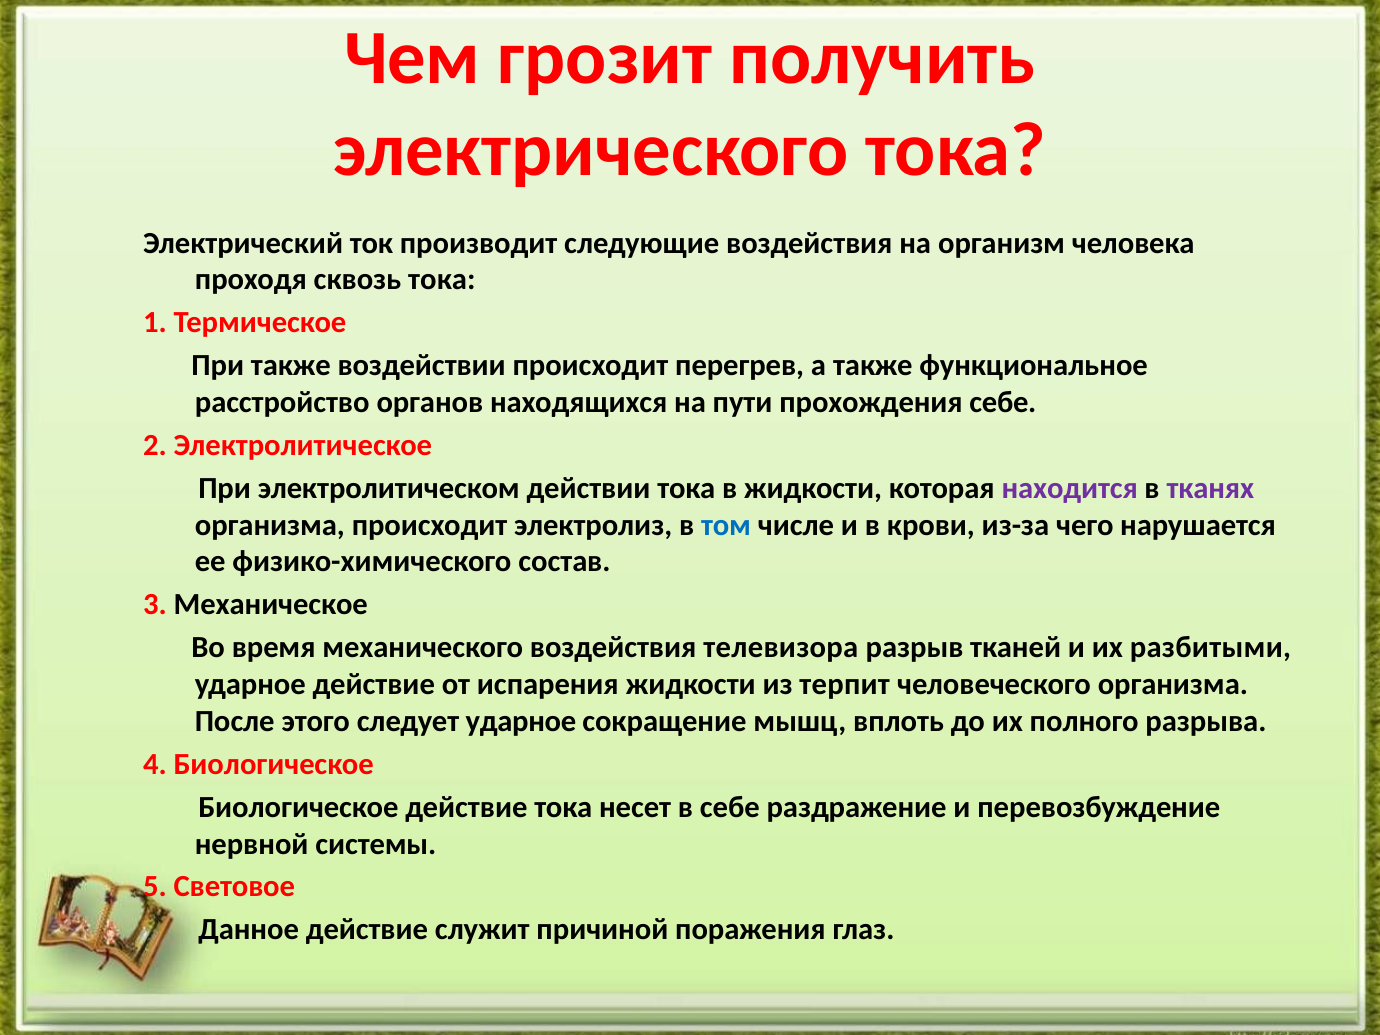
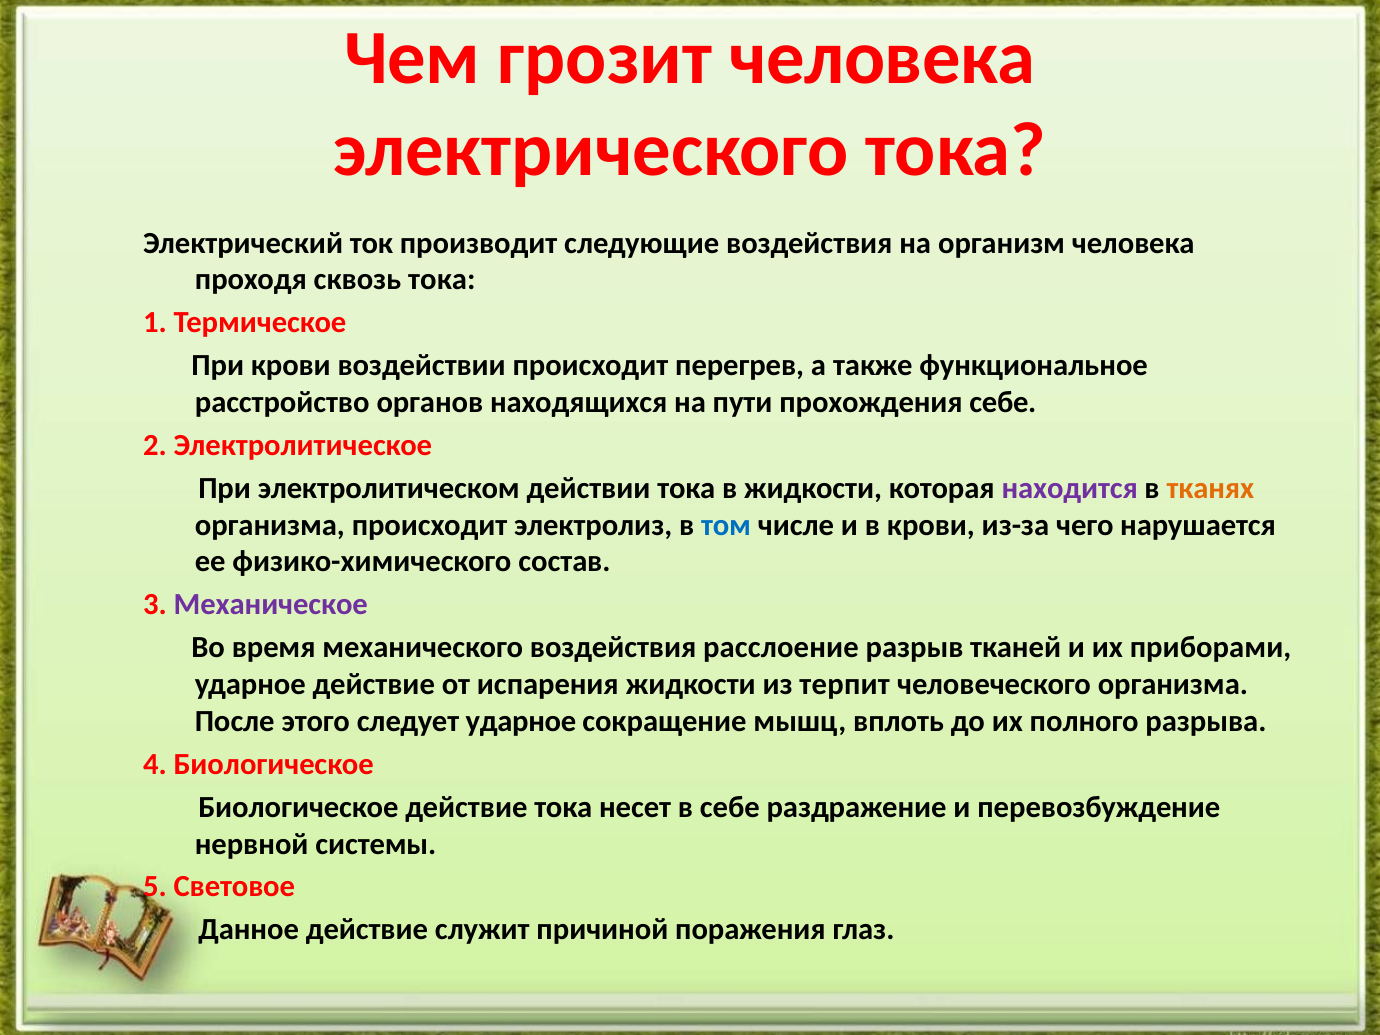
грозит получить: получить -> человека (883, 58)
При также: также -> крови (291, 366)
тканях colour: purple -> orange (1210, 488)
Механическое colour: black -> purple (271, 605)
телевизора: телевизора -> расслоение (781, 648)
разбитыми: разбитыми -> приборами (1211, 648)
